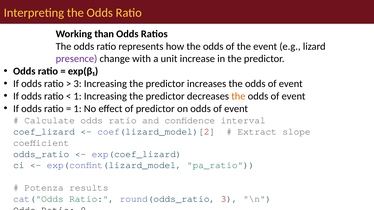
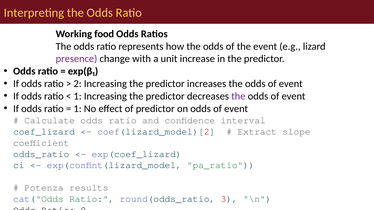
than: than -> food (104, 34)
3: 3 -> 2 (78, 84)
the colour: orange -> purple (238, 96)
